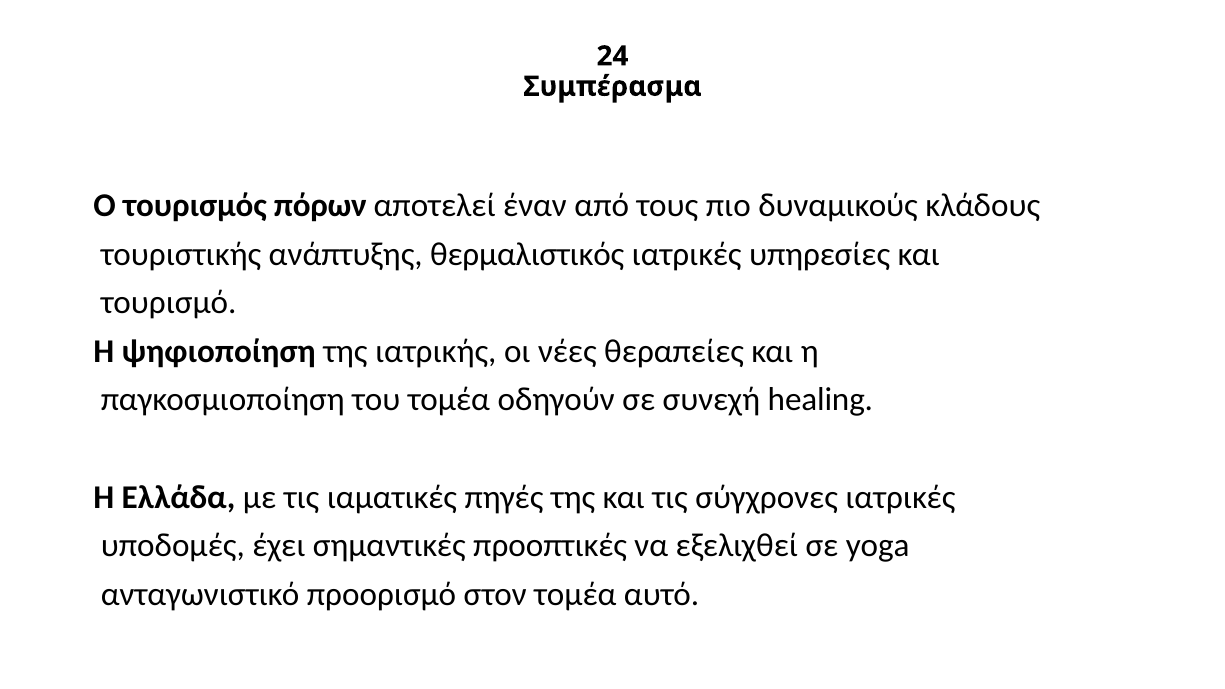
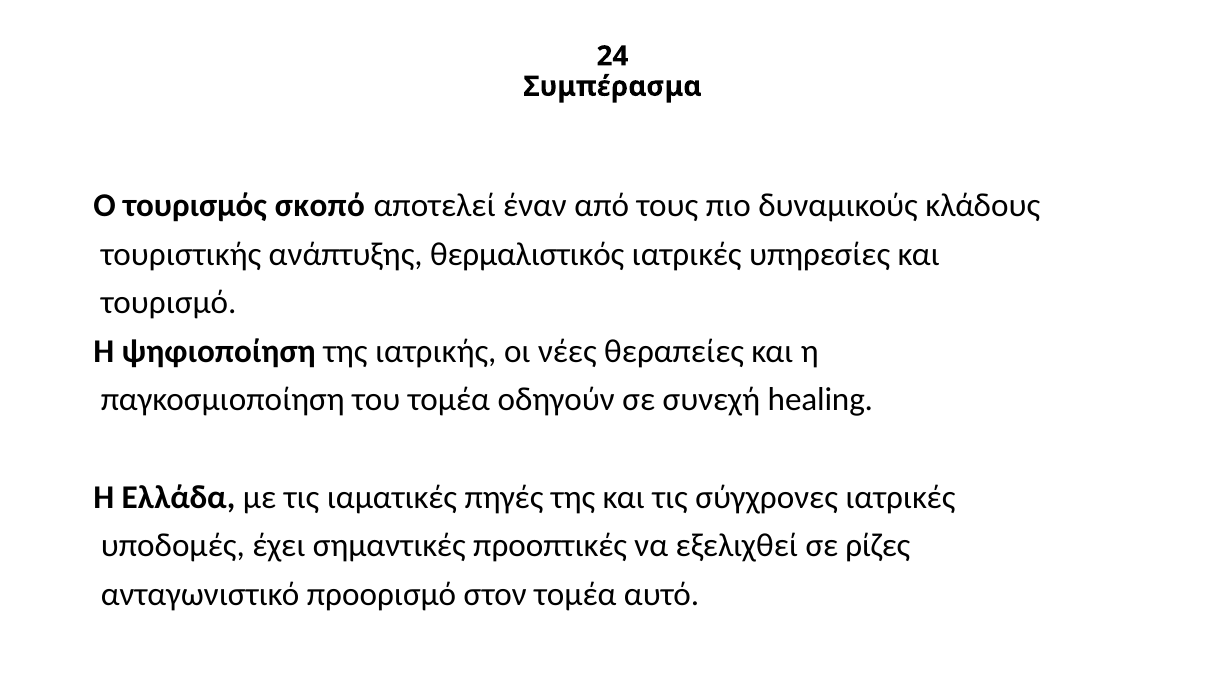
πόρων: πόρων -> σκοπό (320, 206)
yoga: yoga -> ρίζες (878, 546)
